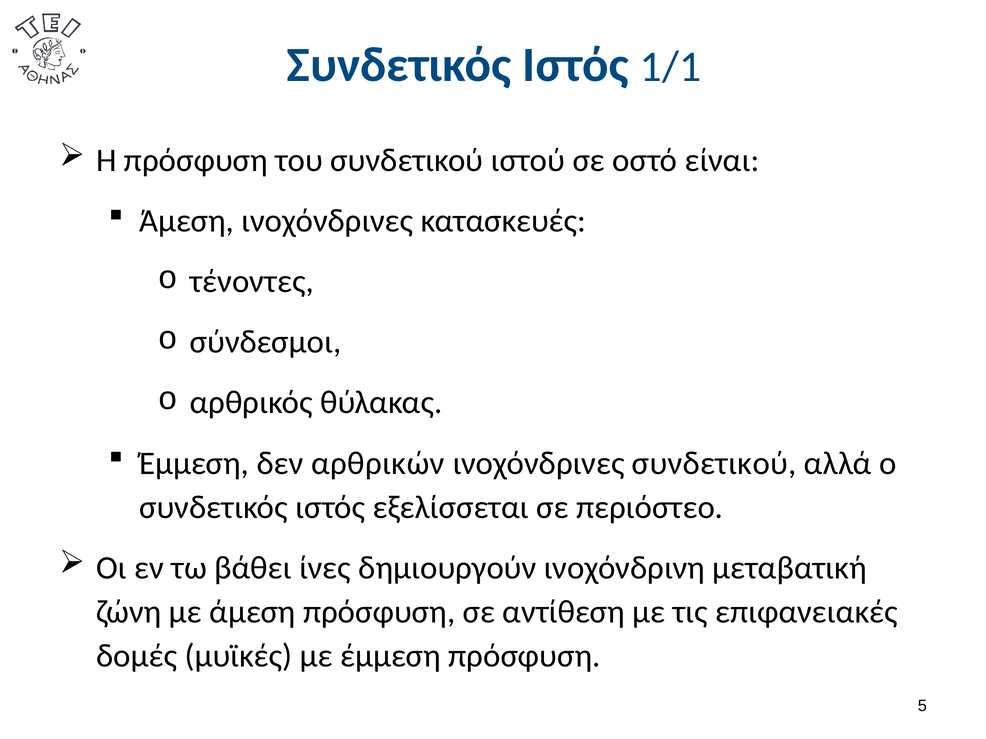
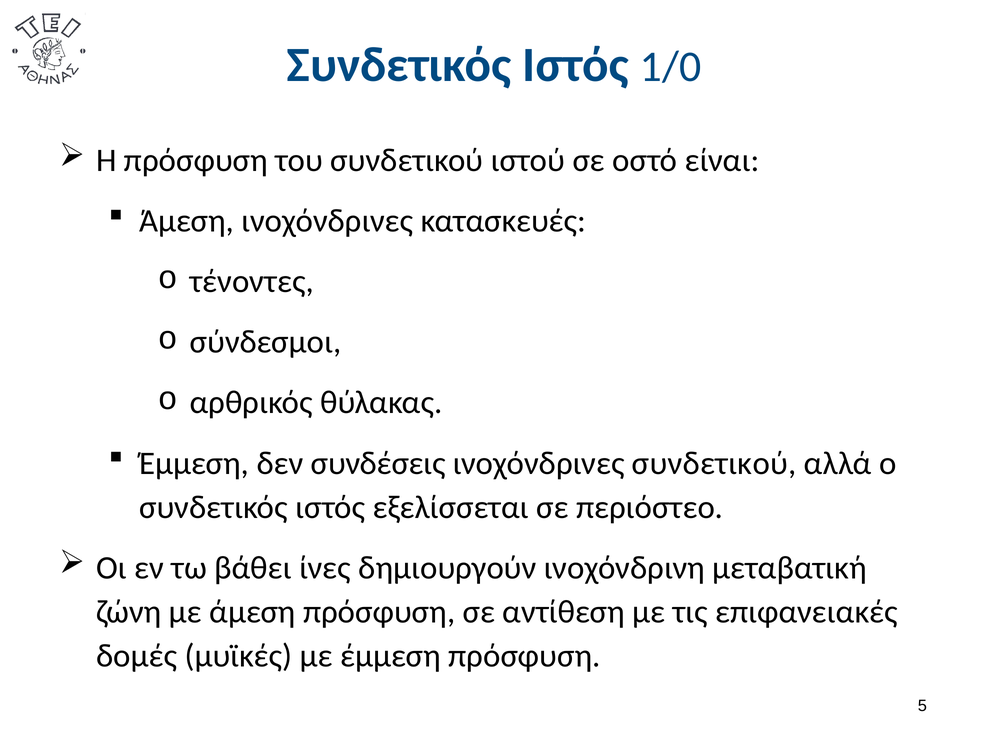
1/1: 1/1 -> 1/0 (671, 67)
αρθρικών: αρθρικών -> συνδέσεις (378, 463)
